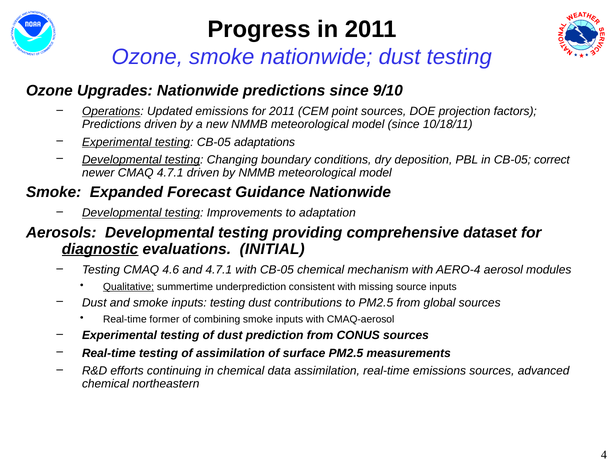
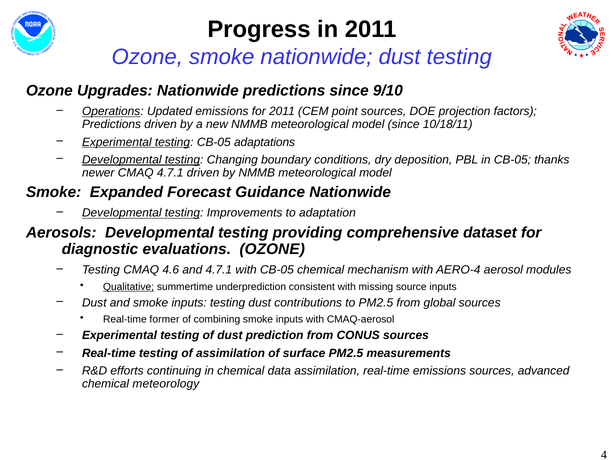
correct: correct -> thanks (552, 160)
diagnostic underline: present -> none (100, 249)
evaluations INITIAL: INITIAL -> OZONE (272, 249)
northeastern: northeastern -> meteorology (166, 384)
